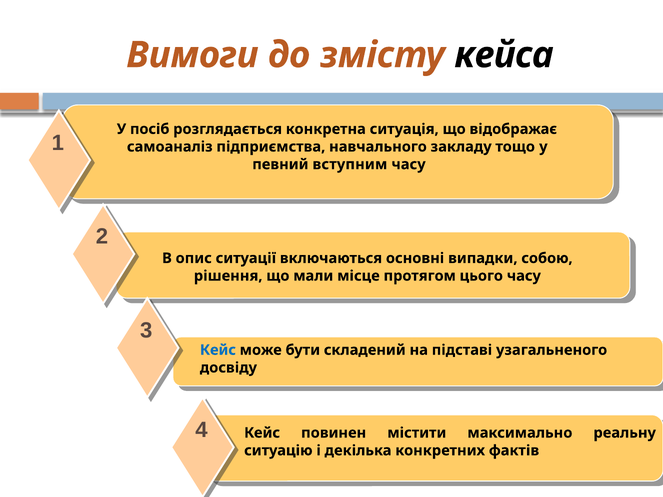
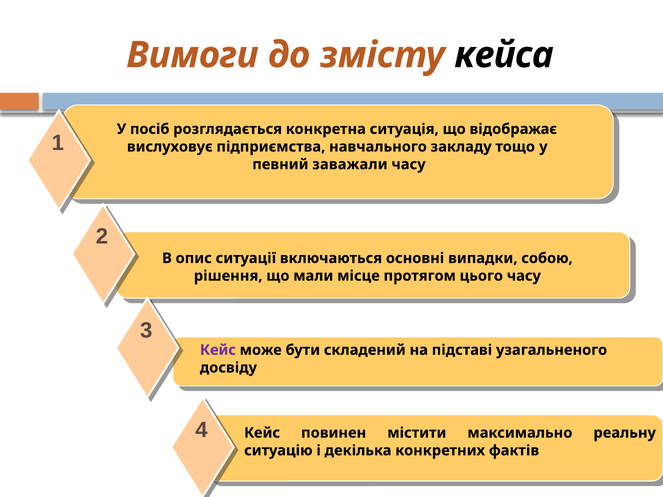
самоаналіз: самоаналіз -> вислуховує (170, 147)
вступним: вступним -> заважали (350, 164)
Кейс colour: blue -> purple (218, 350)
